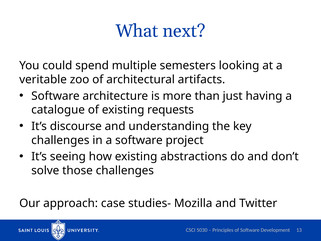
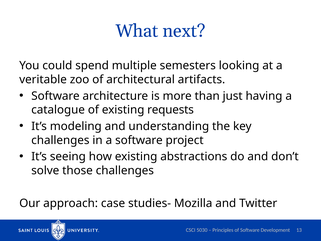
discourse: discourse -> modeling (76, 126)
